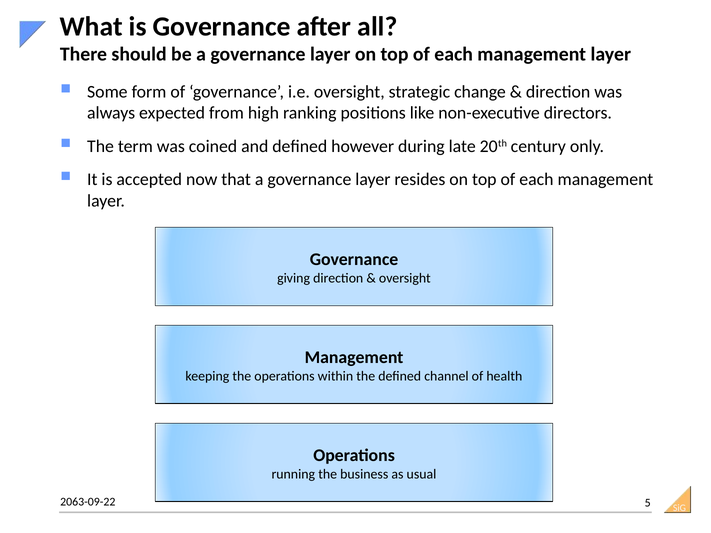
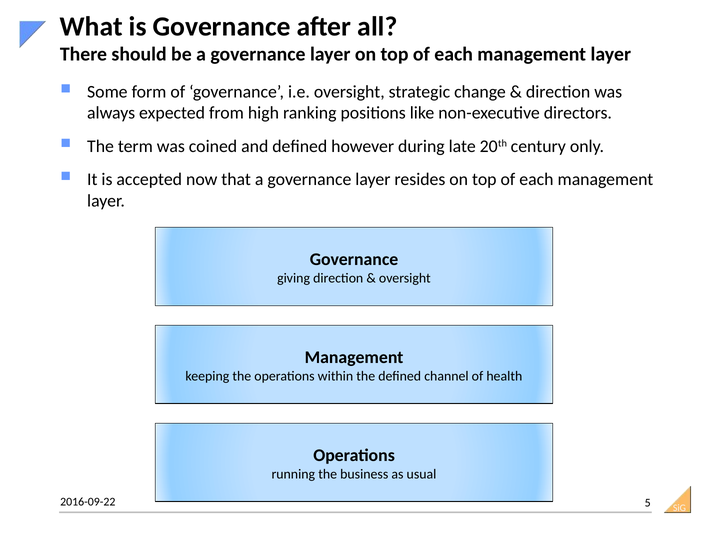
2063-09-22: 2063-09-22 -> 2016-09-22 (88, 502)
